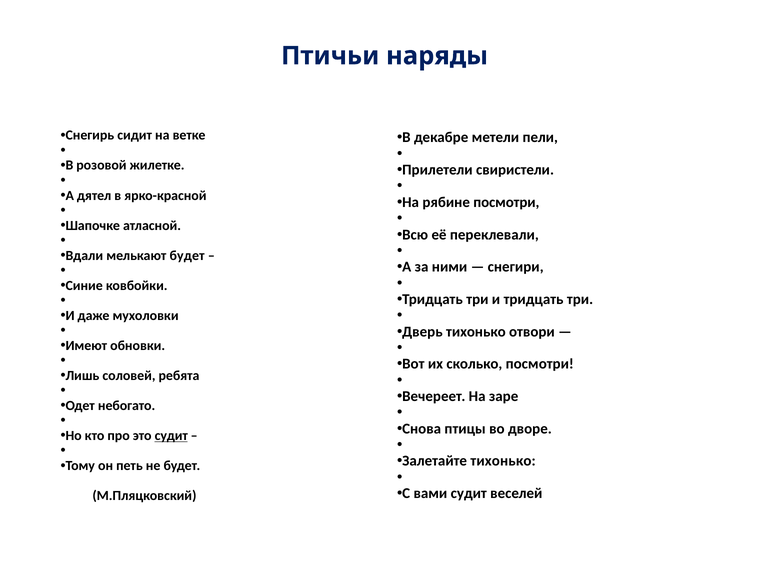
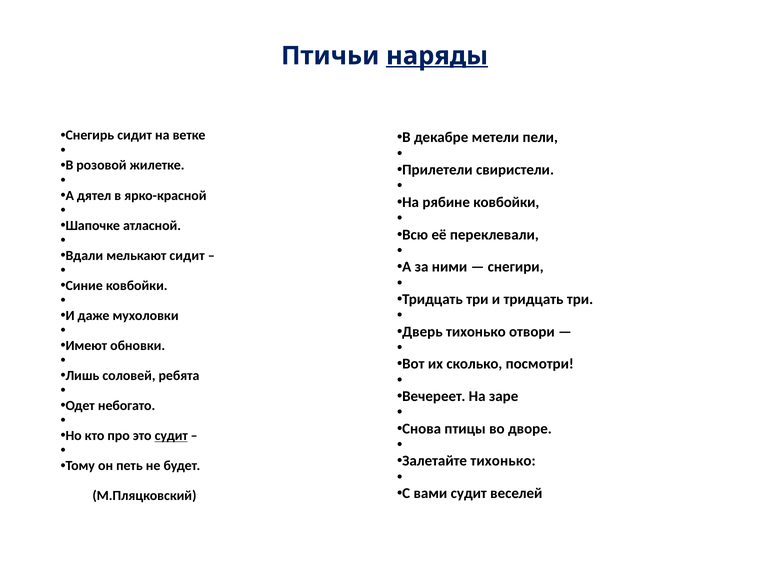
наряды underline: none -> present (437, 56)
рябине посмотри: посмотри -> ковбойки (506, 202)
мелькают будет: будет -> сидит (187, 255)
